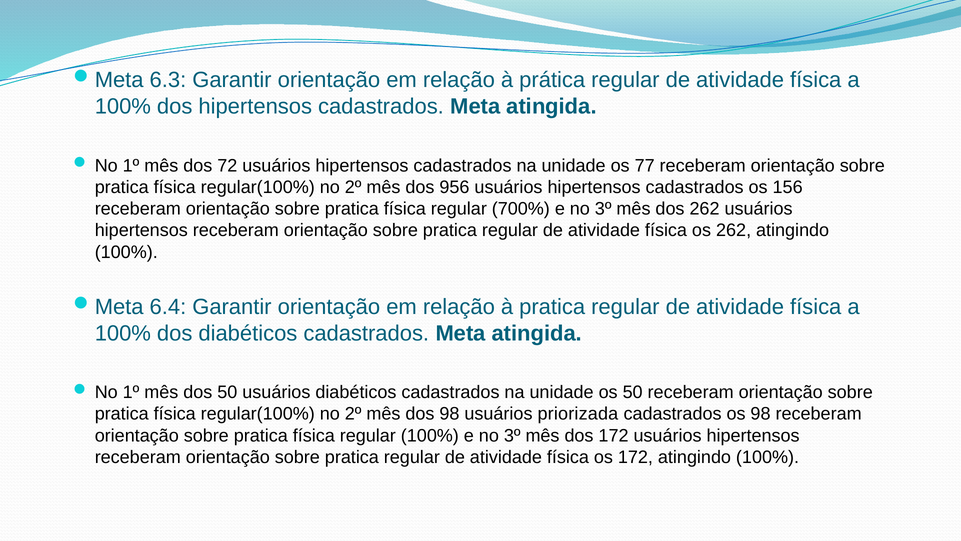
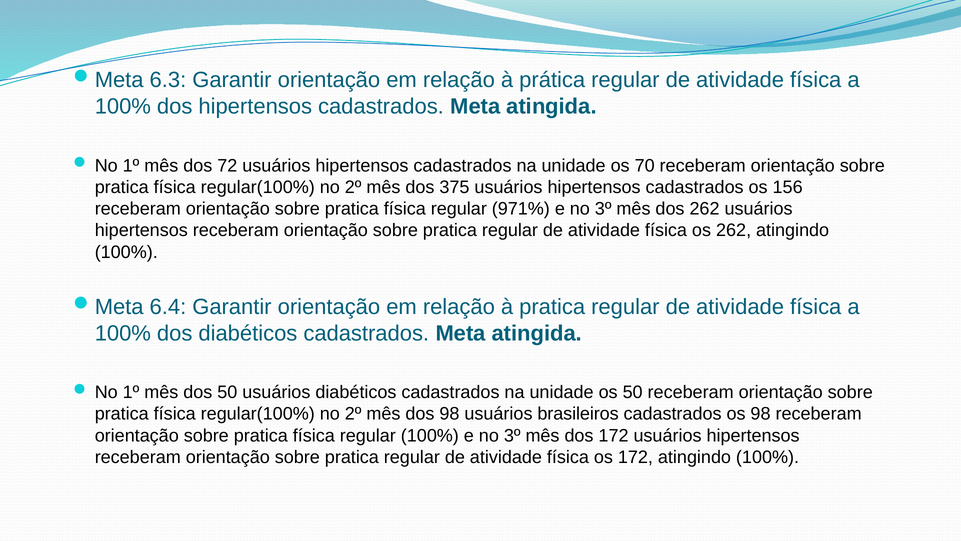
77: 77 -> 70 (645, 165)
956: 956 -> 375 (454, 187)
700%: 700% -> 971% (521, 209)
priorizada: priorizada -> brasileiros (578, 414)
